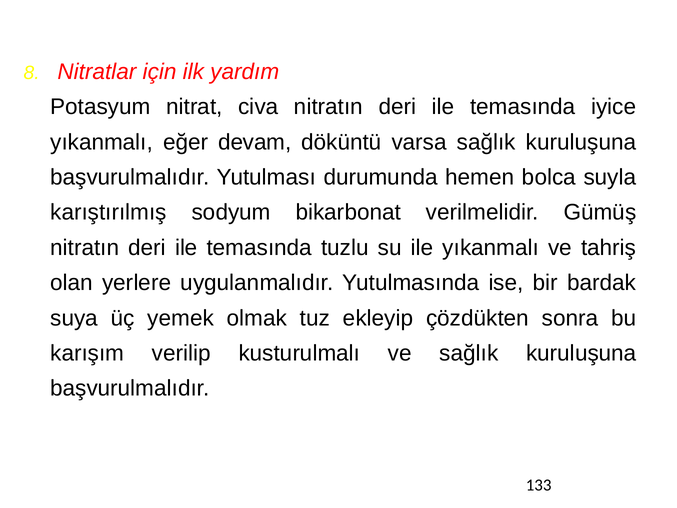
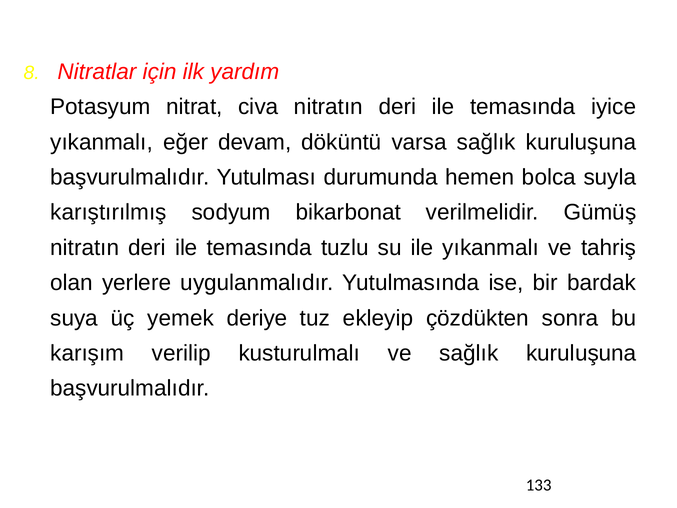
olmak: olmak -> deriye (257, 318)
